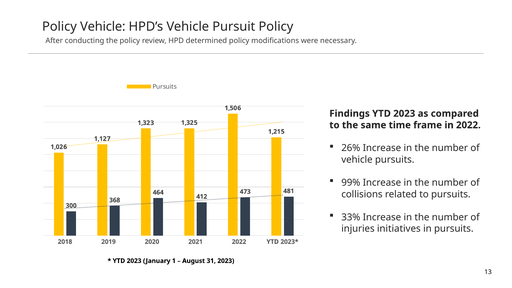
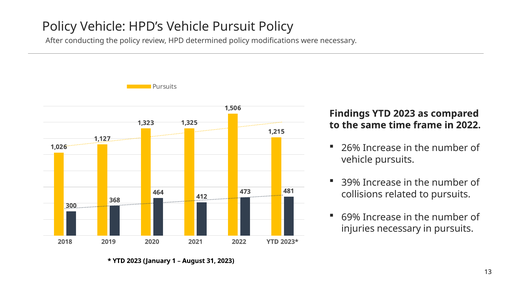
99%: 99% -> 39% (351, 183)
33%: 33% -> 69% (351, 217)
injuries initiatives: initiatives -> necessary (399, 229)
